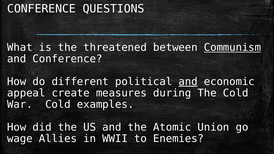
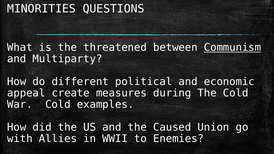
CONFERENCE: CONFERENCE -> MINORITIES (41, 9)
and Conference: Conference -> Multiparty (67, 59)
and underline: present -> none (188, 82)
Atomic: Atomic -> Caused (172, 127)
wage: wage -> with (20, 139)
